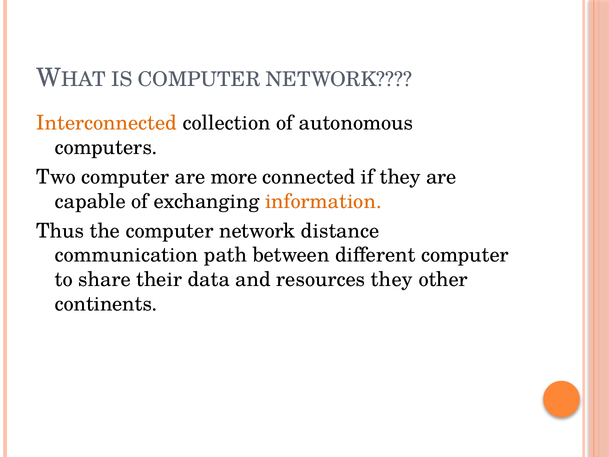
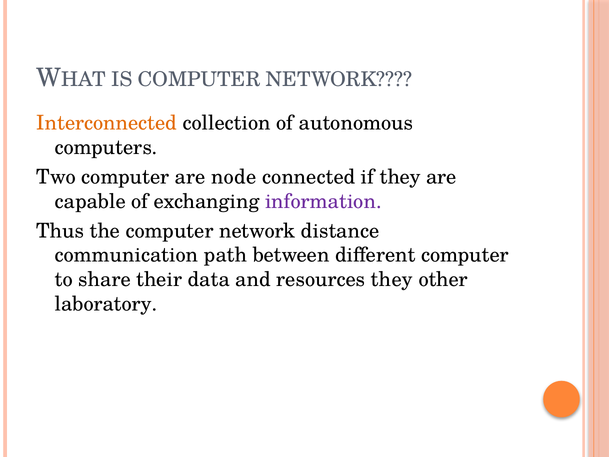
more: more -> node (234, 177)
information colour: orange -> purple (323, 201)
continents: continents -> laboratory (106, 304)
